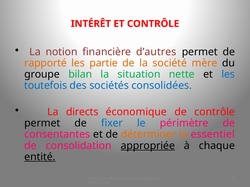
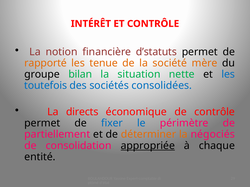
d’autres: d’autres -> d’statuts (156, 52)
partie: partie -> tenue (104, 63)
consentantes: consentantes -> partiellement (57, 135)
essentiel: essentiel -> négociés (213, 135)
entité underline: present -> none (40, 157)
